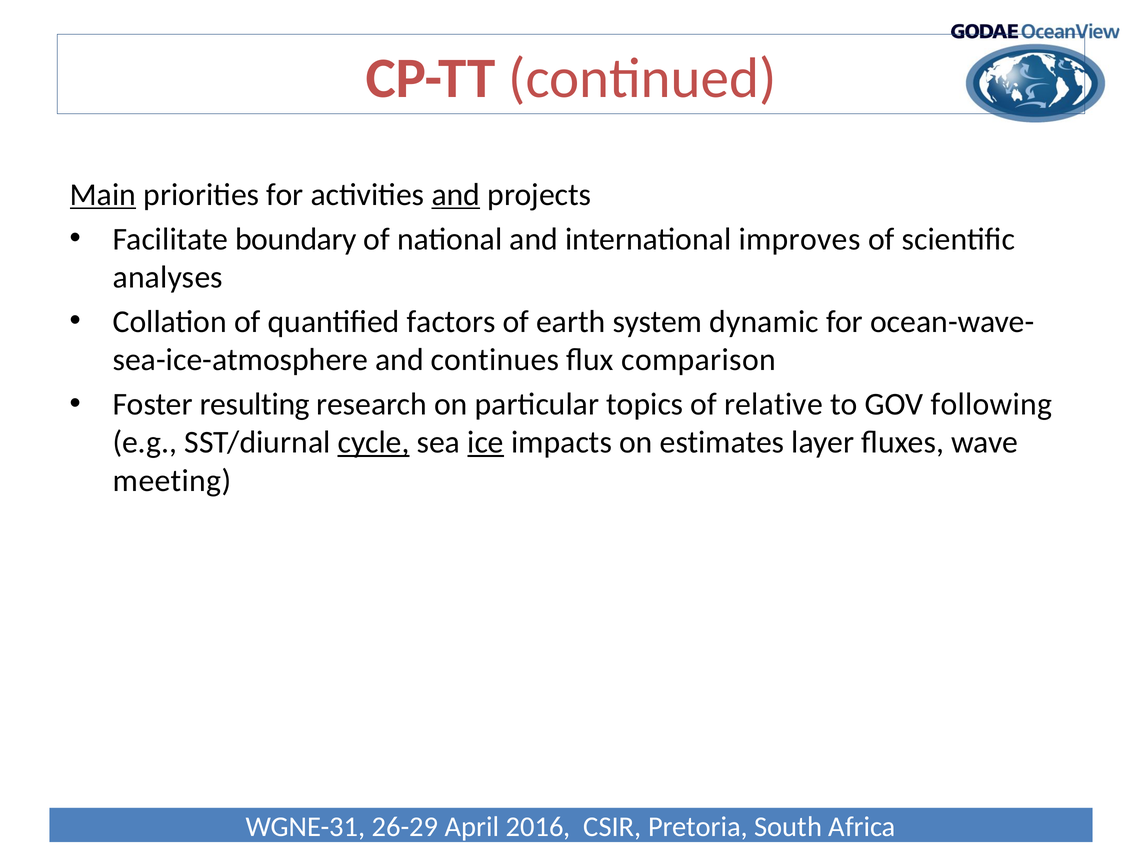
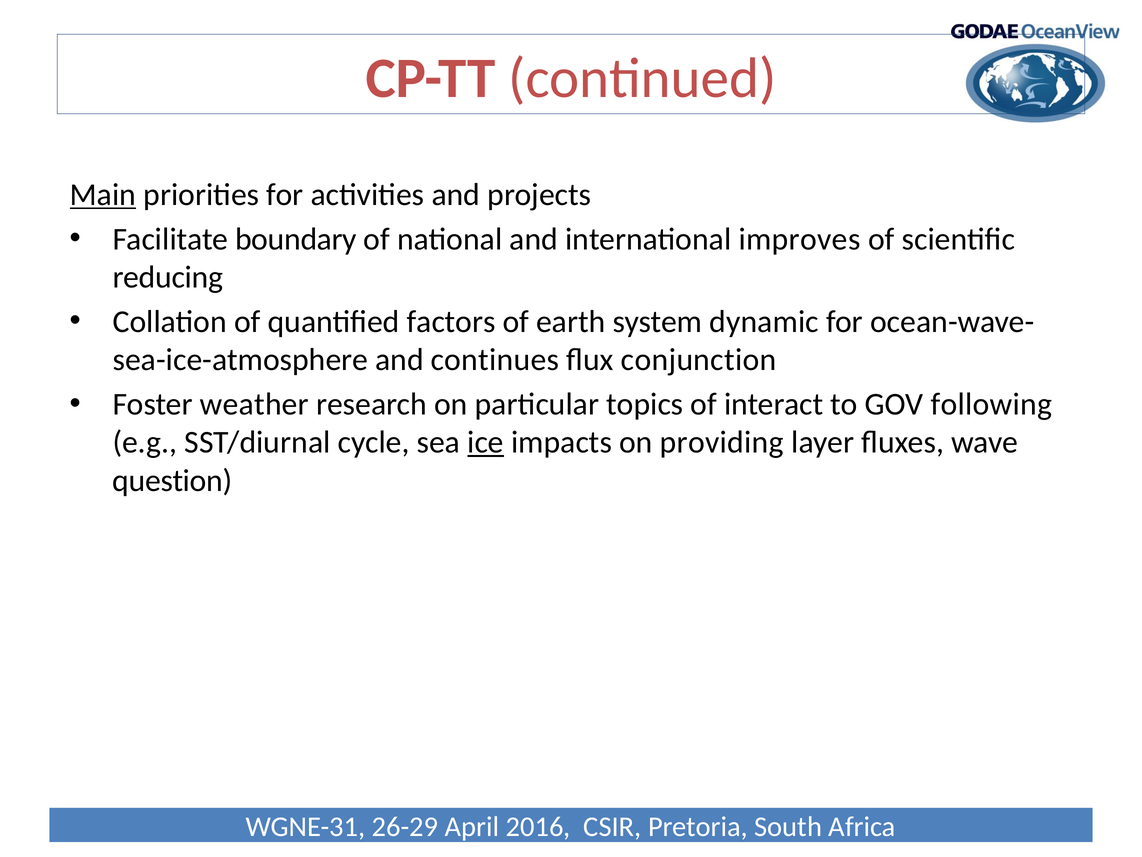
and underline: present -> none (456, 194)
analyses: analyses -> reducing (168, 277)
comparison: comparison -> conjunction (699, 360)
resulting: resulting -> weather (255, 404)
relative: relative -> interact (774, 404)
cycle underline: present -> none (374, 442)
estimates: estimates -> providing (722, 442)
meeting: meeting -> question (172, 480)
